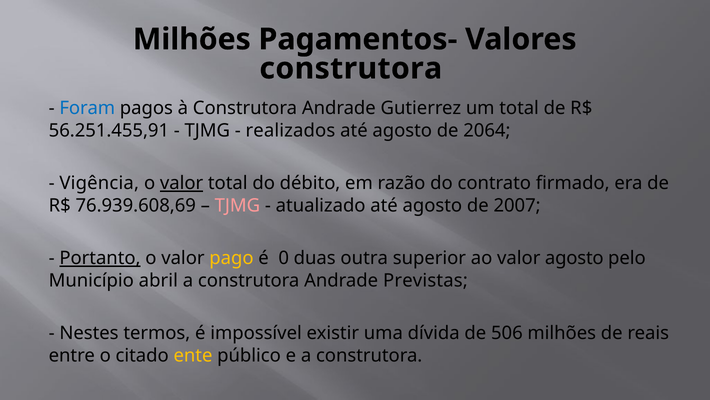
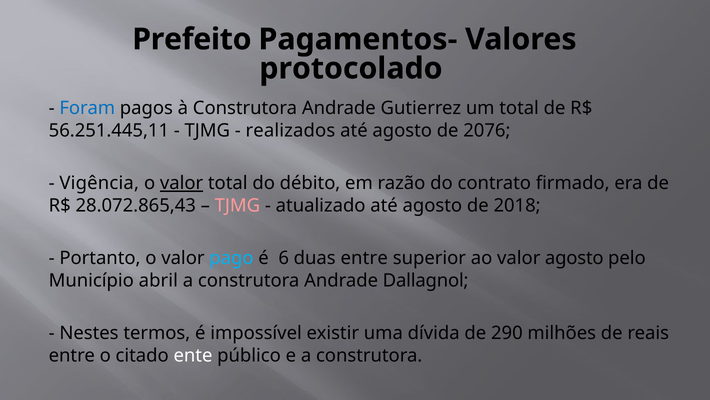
Milhões: Milhões -> Prefeito (192, 39)
construtora: construtora -> protocolado (351, 68)
56.251.455,91: 56.251.455,91 -> 56.251.445,11 (109, 130)
2064: 2064 -> 2076 (487, 130)
76.939.608,69: 76.939.608,69 -> 28.072.865,43 (136, 205)
2007: 2007 -> 2018 (517, 205)
Portanto underline: present -> none (100, 258)
pago colour: yellow -> light blue (231, 258)
0: 0 -> 6 (284, 258)
duas outra: outra -> entre (364, 258)
Previstas: Previstas -> Dallagnol (426, 280)
506: 506 -> 290 (507, 333)
ente colour: yellow -> white (193, 355)
